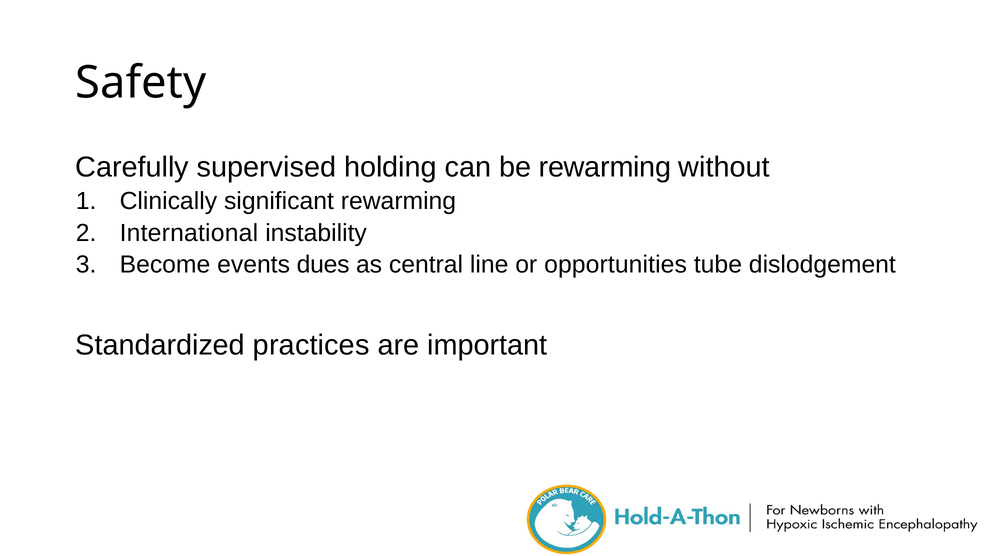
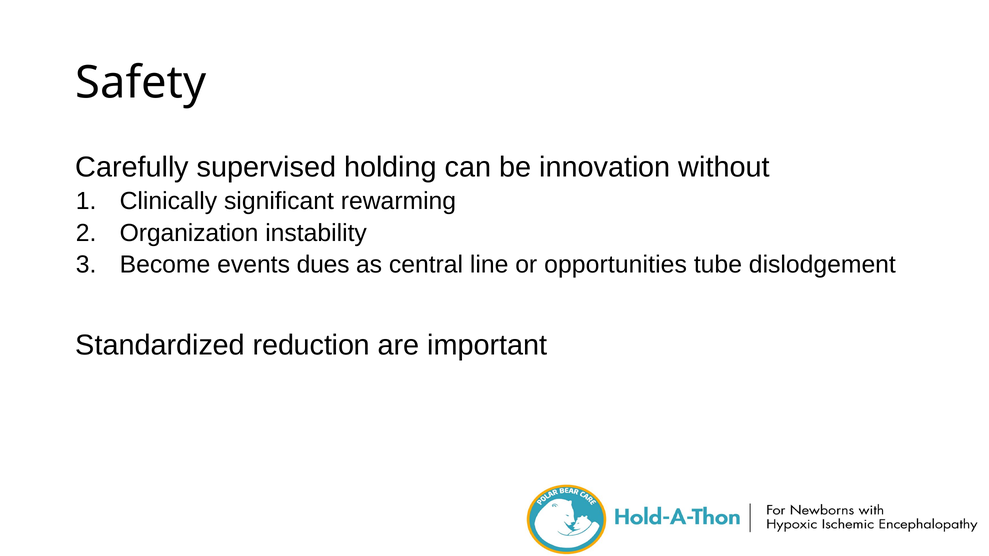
be rewarming: rewarming -> innovation (605, 167)
International: International -> Organization (189, 233)
practices: practices -> reduction (311, 346)
